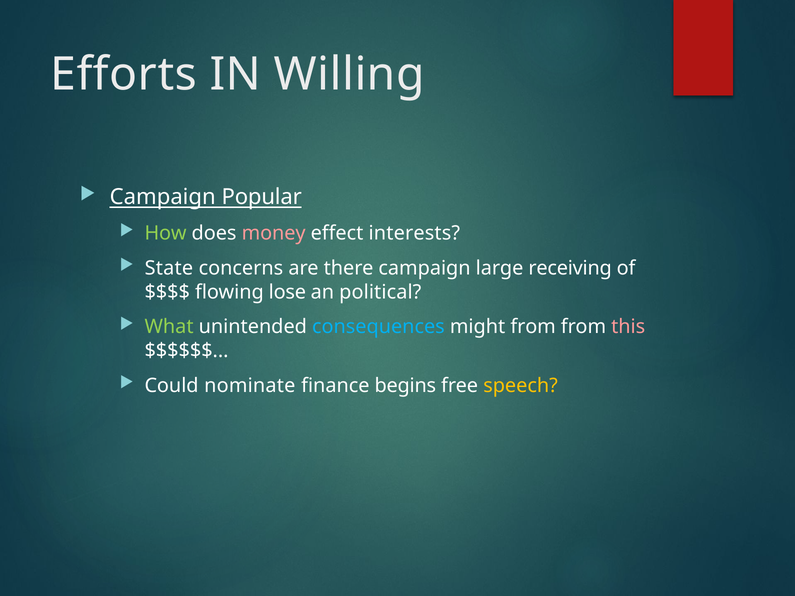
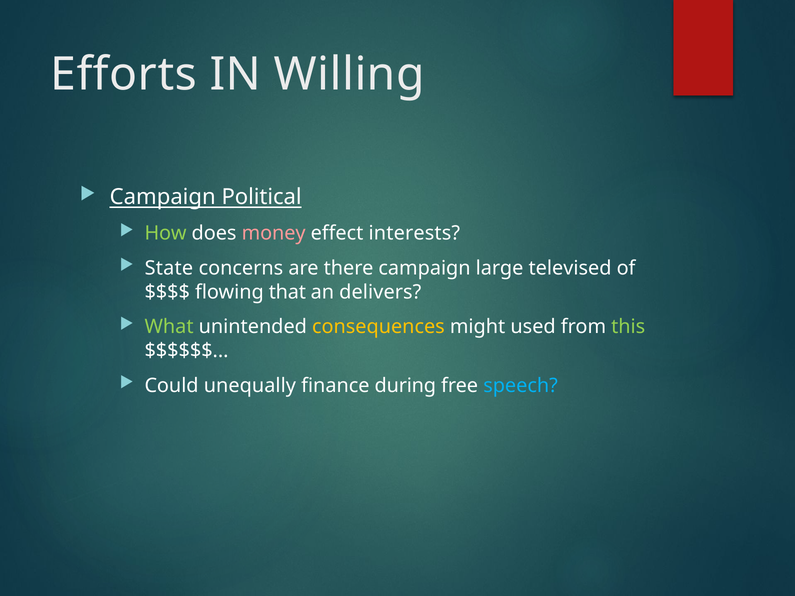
Popular: Popular -> Political (262, 197)
receiving: receiving -> televised (570, 268)
lose: lose -> that (287, 292)
political: political -> delivers (380, 292)
consequences colour: light blue -> yellow (378, 327)
might from: from -> used (533, 327)
this colour: pink -> light green (628, 327)
nominate: nominate -> unequally (250, 386)
begins: begins -> during (405, 386)
speech colour: yellow -> light blue (521, 386)
